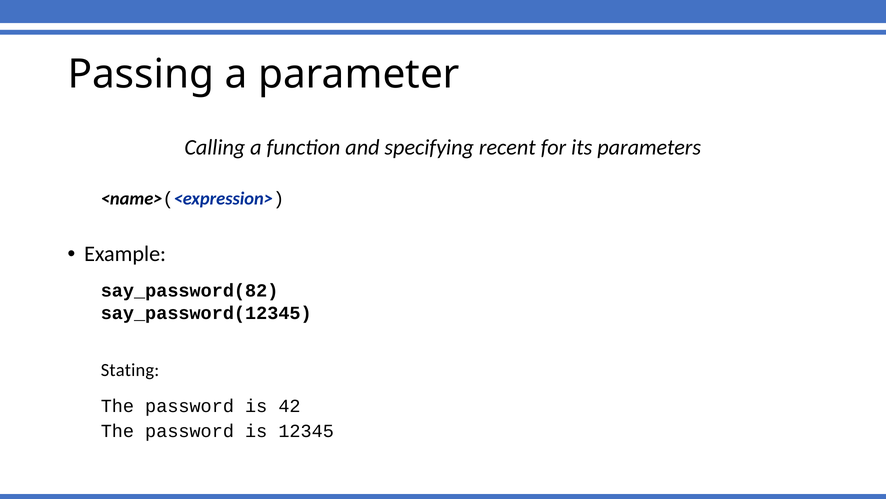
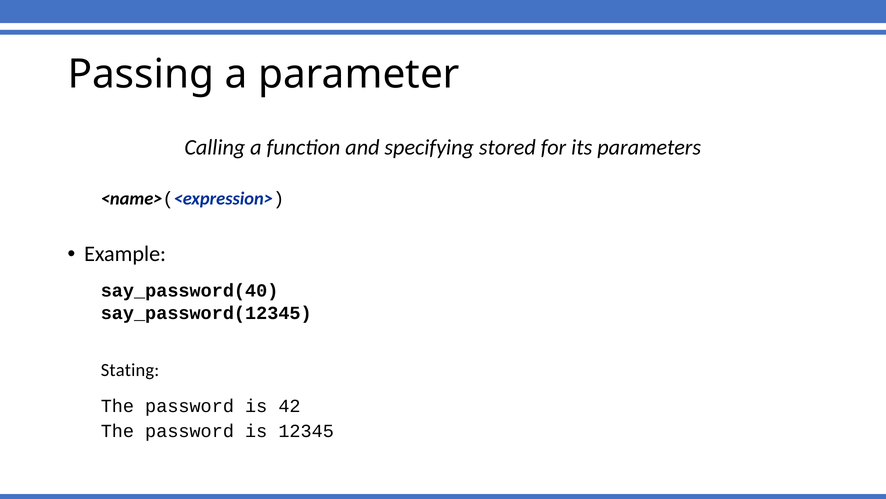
recent: recent -> stored (507, 147)
say_password(82: say_password(82 -> say_password(40 (190, 290)
